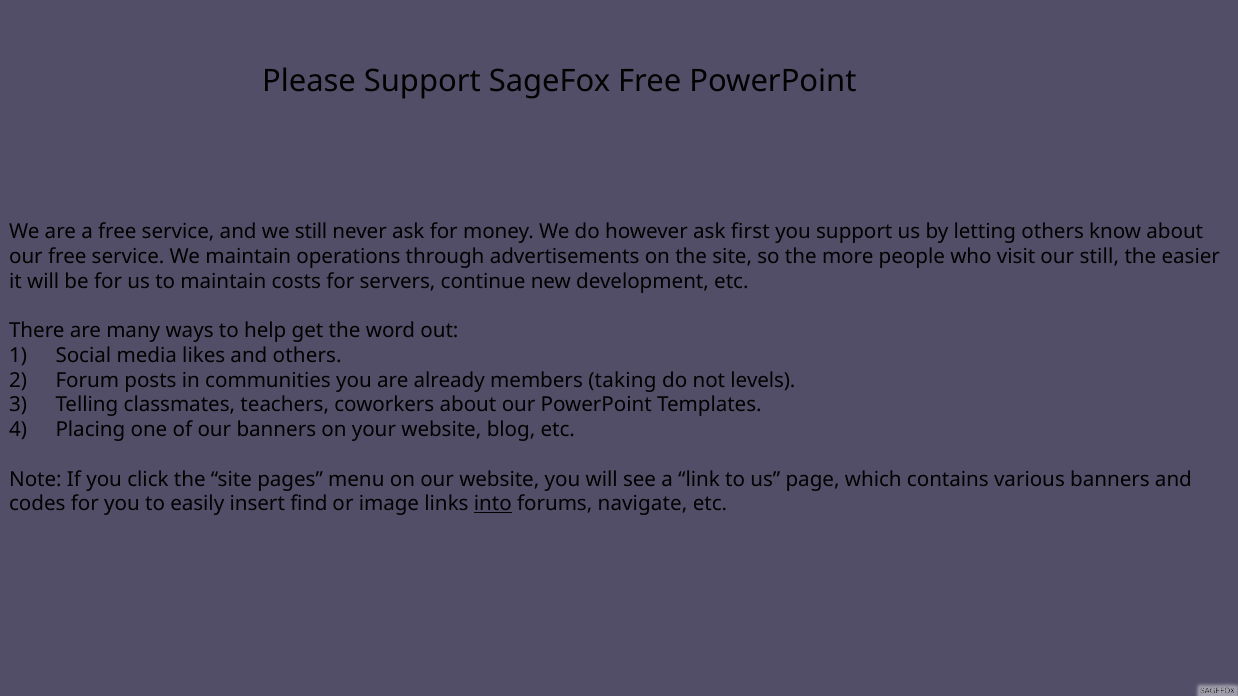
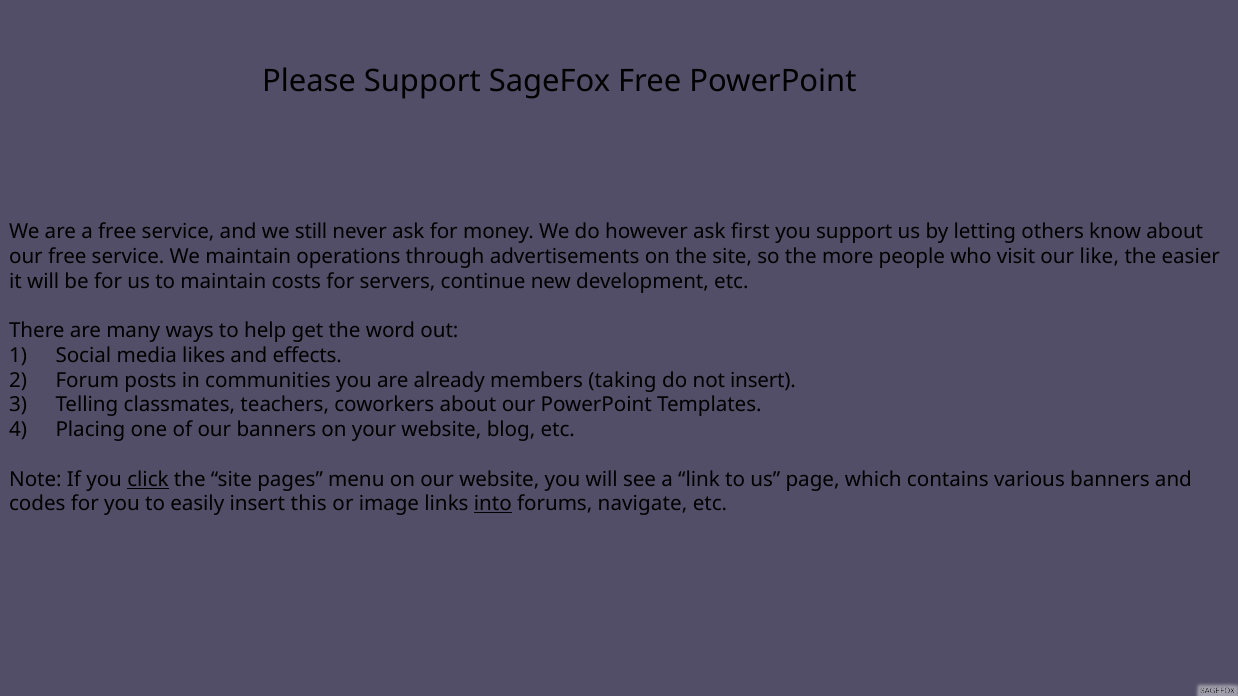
our still: still -> like (1099, 257)
and others: others -> effects (307, 356)
not levels: levels -> insert (763, 381)
click underline: none -> present (148, 480)
find: find -> this (309, 504)
